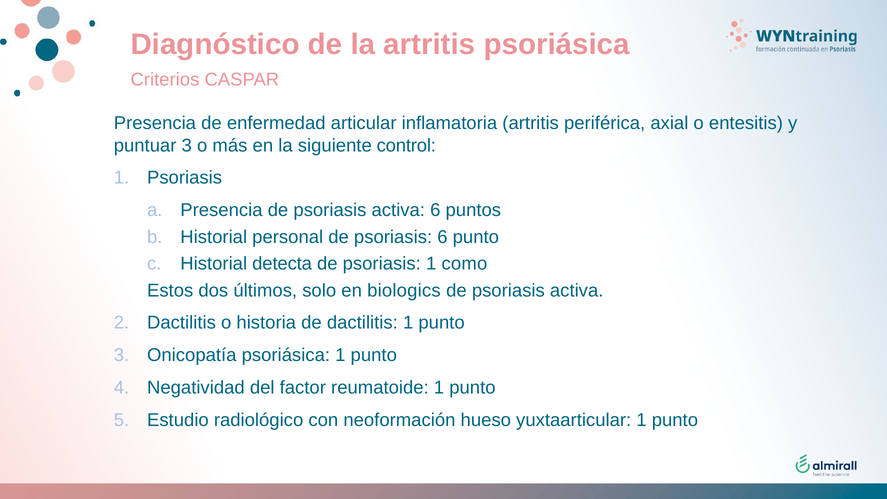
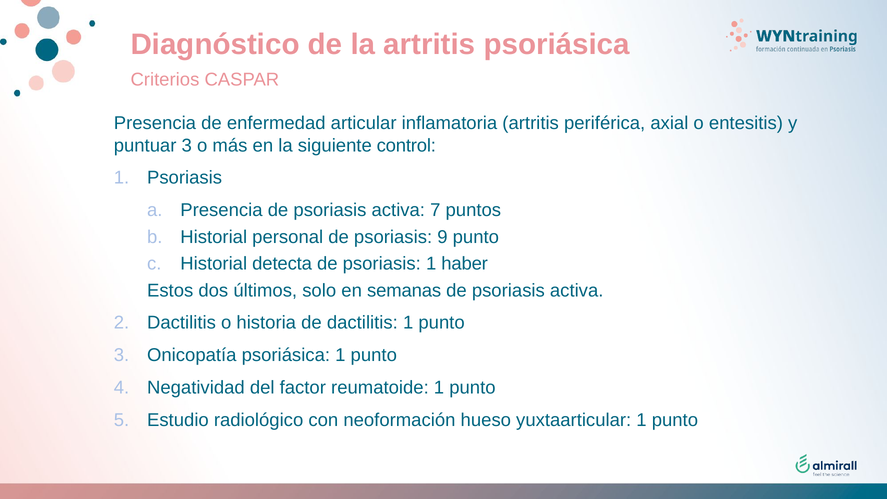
activa 6: 6 -> 7 (435, 210)
psoriasis 6: 6 -> 9 (442, 237)
como: como -> haber (465, 264)
biologics: biologics -> semanas (404, 290)
